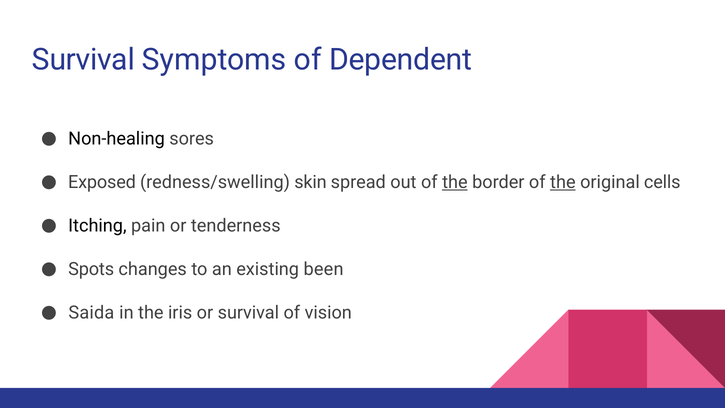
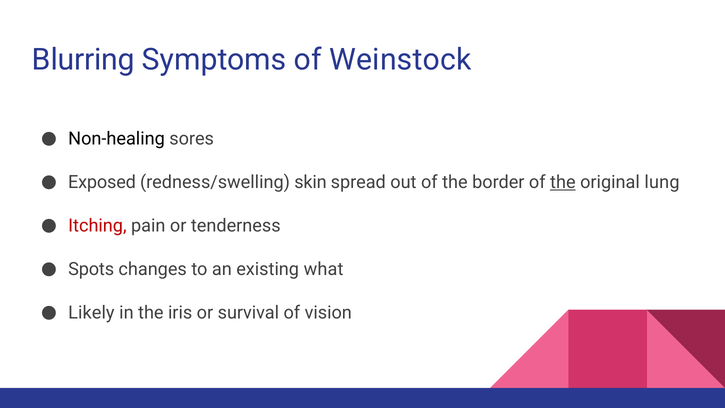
Survival: Survival -> Blurring (83, 60)
Dependent: Dependent -> Weinstock (400, 60)
the underline: present -> none (455, 182)
cells: cells -> lung (662, 182)
Itching colour: black -> red (97, 226)
been: been -> what (324, 269)
Saida: Saida -> Likely (91, 313)
